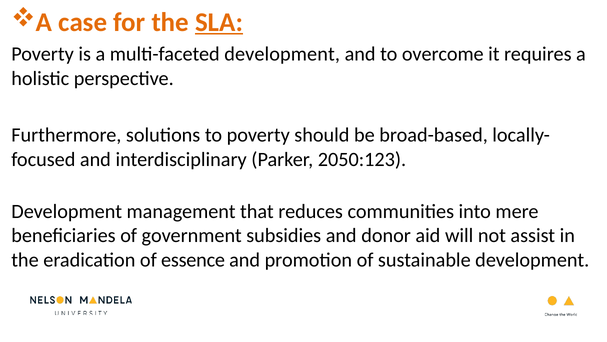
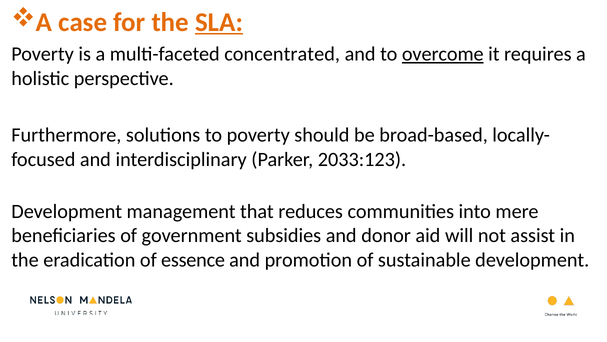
multi-faceted development: development -> concentrated (282, 54)
overcome underline: none -> present (443, 54)
2050:123: 2050:123 -> 2033:123 (362, 159)
